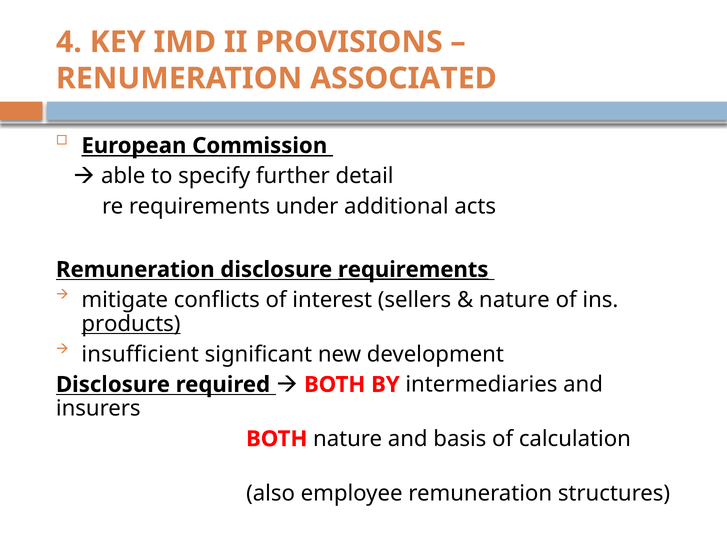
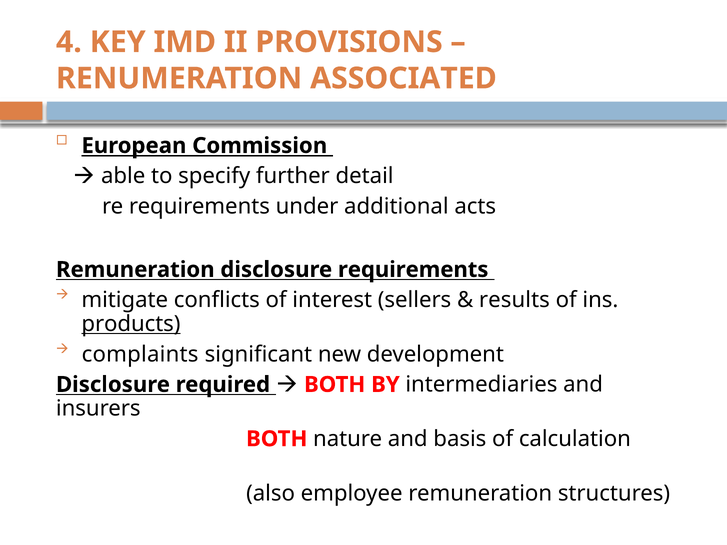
requirements underline: present -> none (413, 270)
nature: nature -> results (514, 300)
insufficient: insufficient -> complaints (140, 354)
